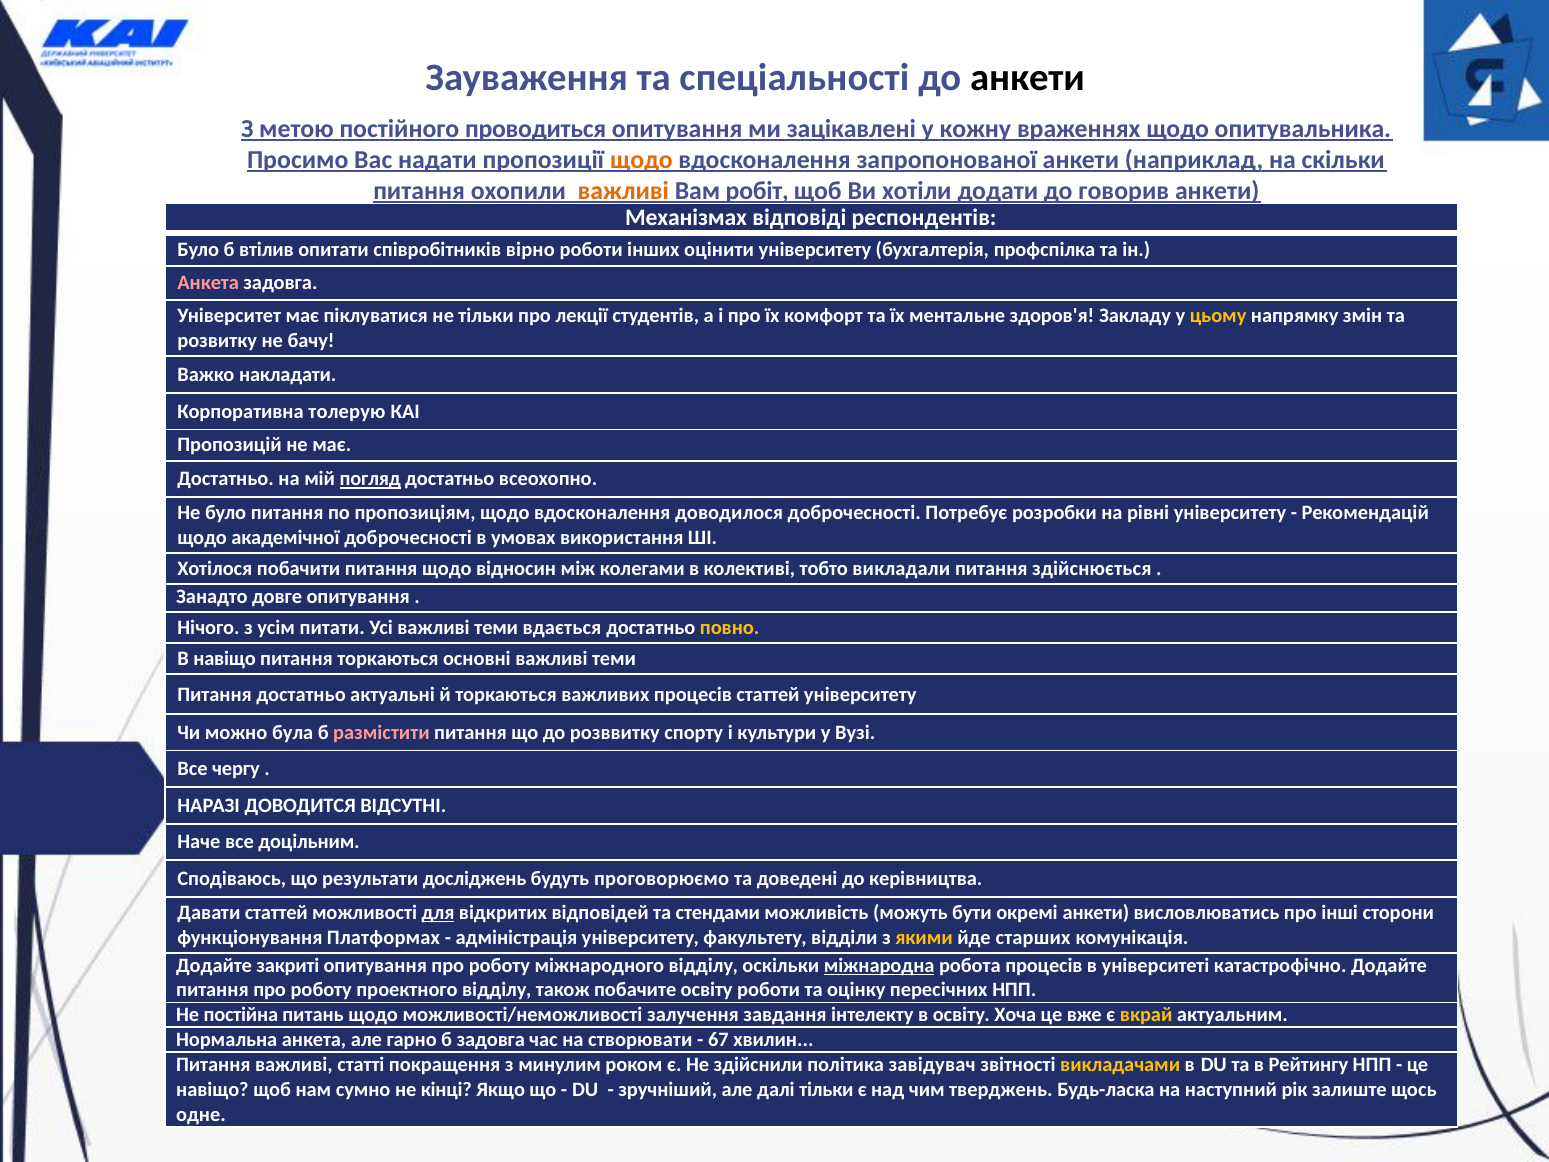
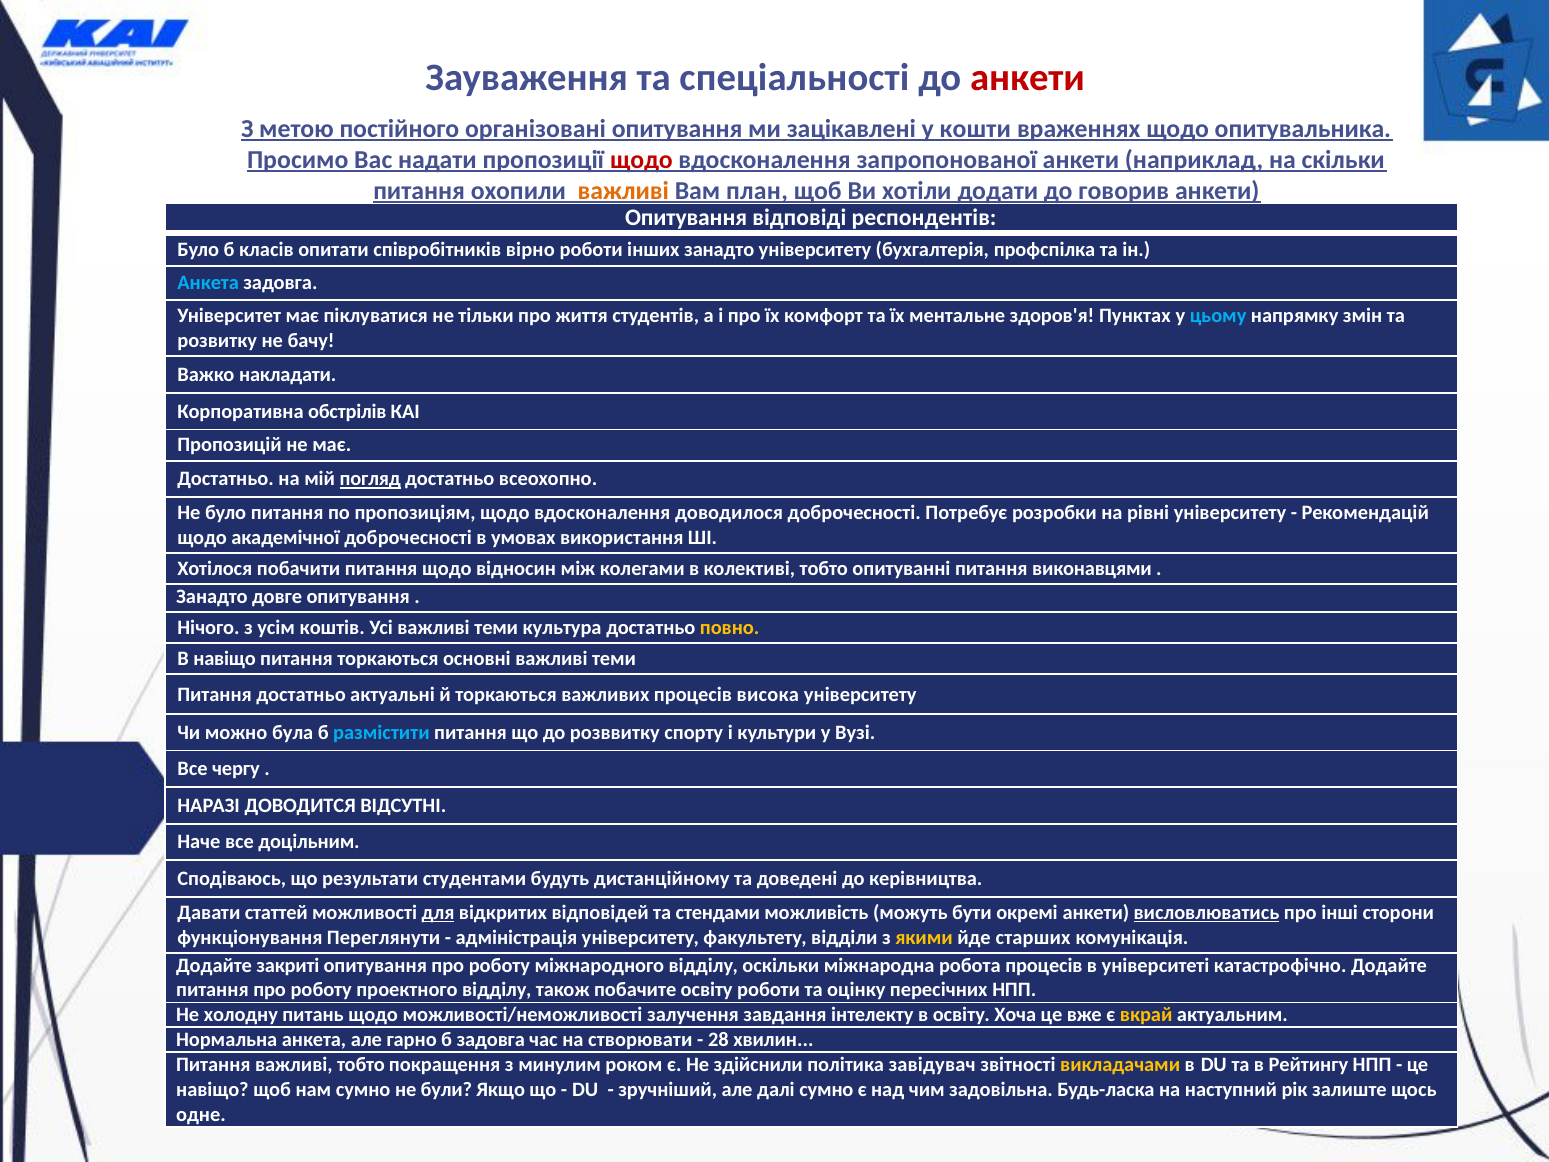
анкети colour: black -> red (1027, 78)
проводиться: проводиться -> організовані (535, 129)
кожну: кожну -> кошти (975, 129)
щодо colour: orange -> red (641, 160)
робіт: робіт -> план (757, 191)
Механізмах: Механізмах -> Опитування (686, 218)
втілив: втілив -> класів (266, 250)
інших оцінити: оцінити -> занадто (719, 250)
Анкета colour: pink -> light blue (208, 283)
лекції: лекції -> життя (582, 316)
Закладу: Закладу -> Пунктах (1135, 316)
цьому colour: yellow -> light blue (1218, 316)
толерую: толерую -> обстрілів (347, 411)
викладали: викладали -> опитуванні (901, 569)
здійснюється: здійснюється -> виконавцями (1092, 569)
питати: питати -> коштів (332, 627)
вдається: вдається -> культура (562, 627)
процесів статтей: статтей -> висока (768, 694)
размістити colour: pink -> light blue (381, 732)
досліджень: досліджень -> студентами (475, 878)
проговорюємо: проговорюємо -> дистанційному (662, 878)
висловлюватись underline: none -> present (1207, 912)
Платформах: Платформах -> Переглянути (384, 937)
міжнародна underline: present -> none (879, 965)
постійна: постійна -> холодну (241, 1015)
67: 67 -> 28 (718, 1040)
важливі статті: статті -> тобто (361, 1065)
кінці: кінці -> були (446, 1089)
далі тільки: тільки -> сумно (826, 1089)
тверджень: тверджень -> задовільна (1001, 1089)
